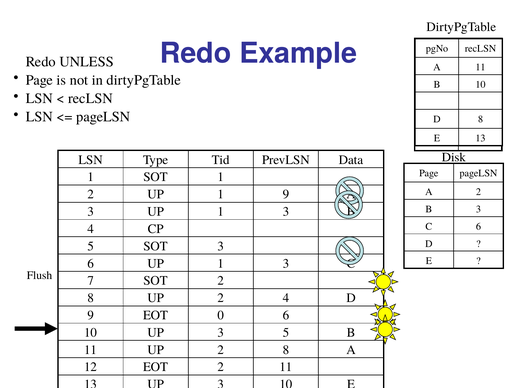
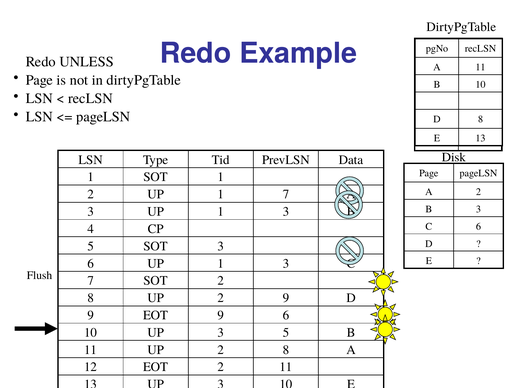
1 9: 9 -> 7 (286, 194)
2 4: 4 -> 9 (286, 298)
EOT 0: 0 -> 9 (221, 315)
